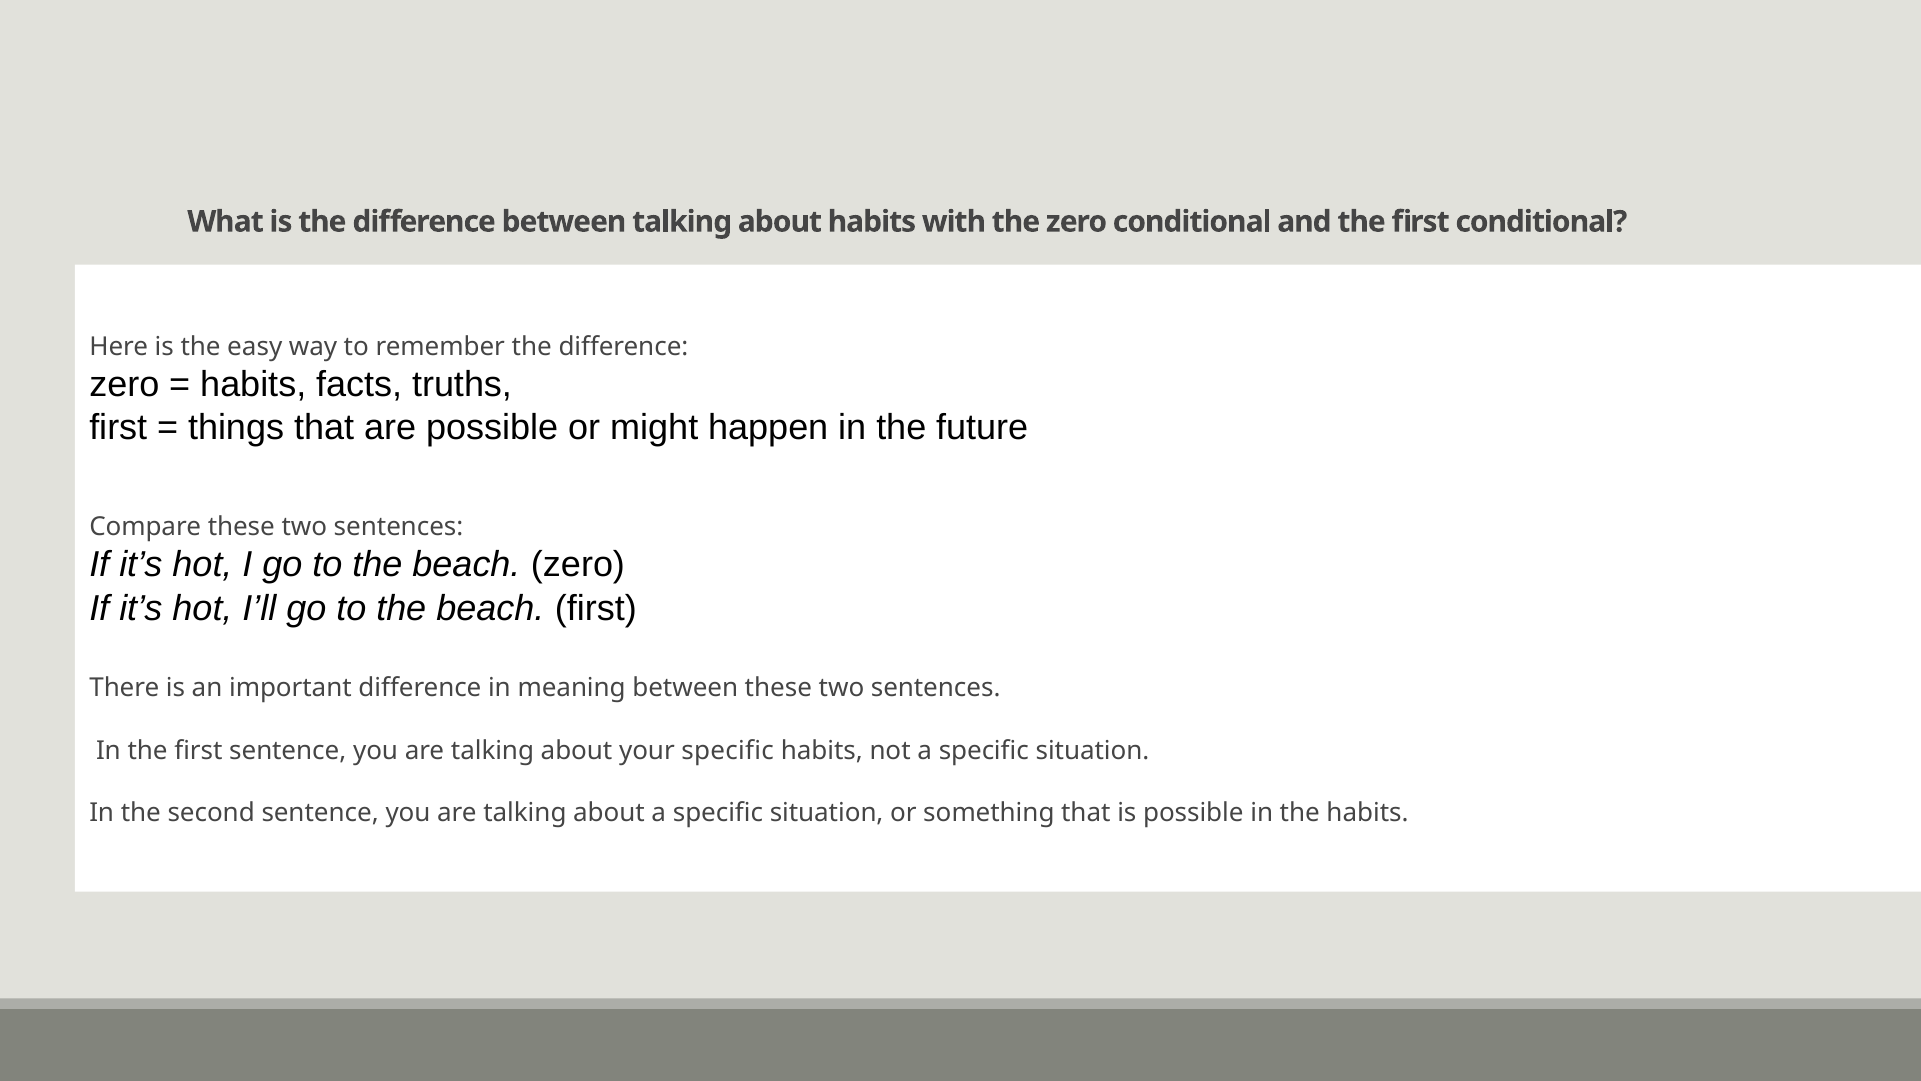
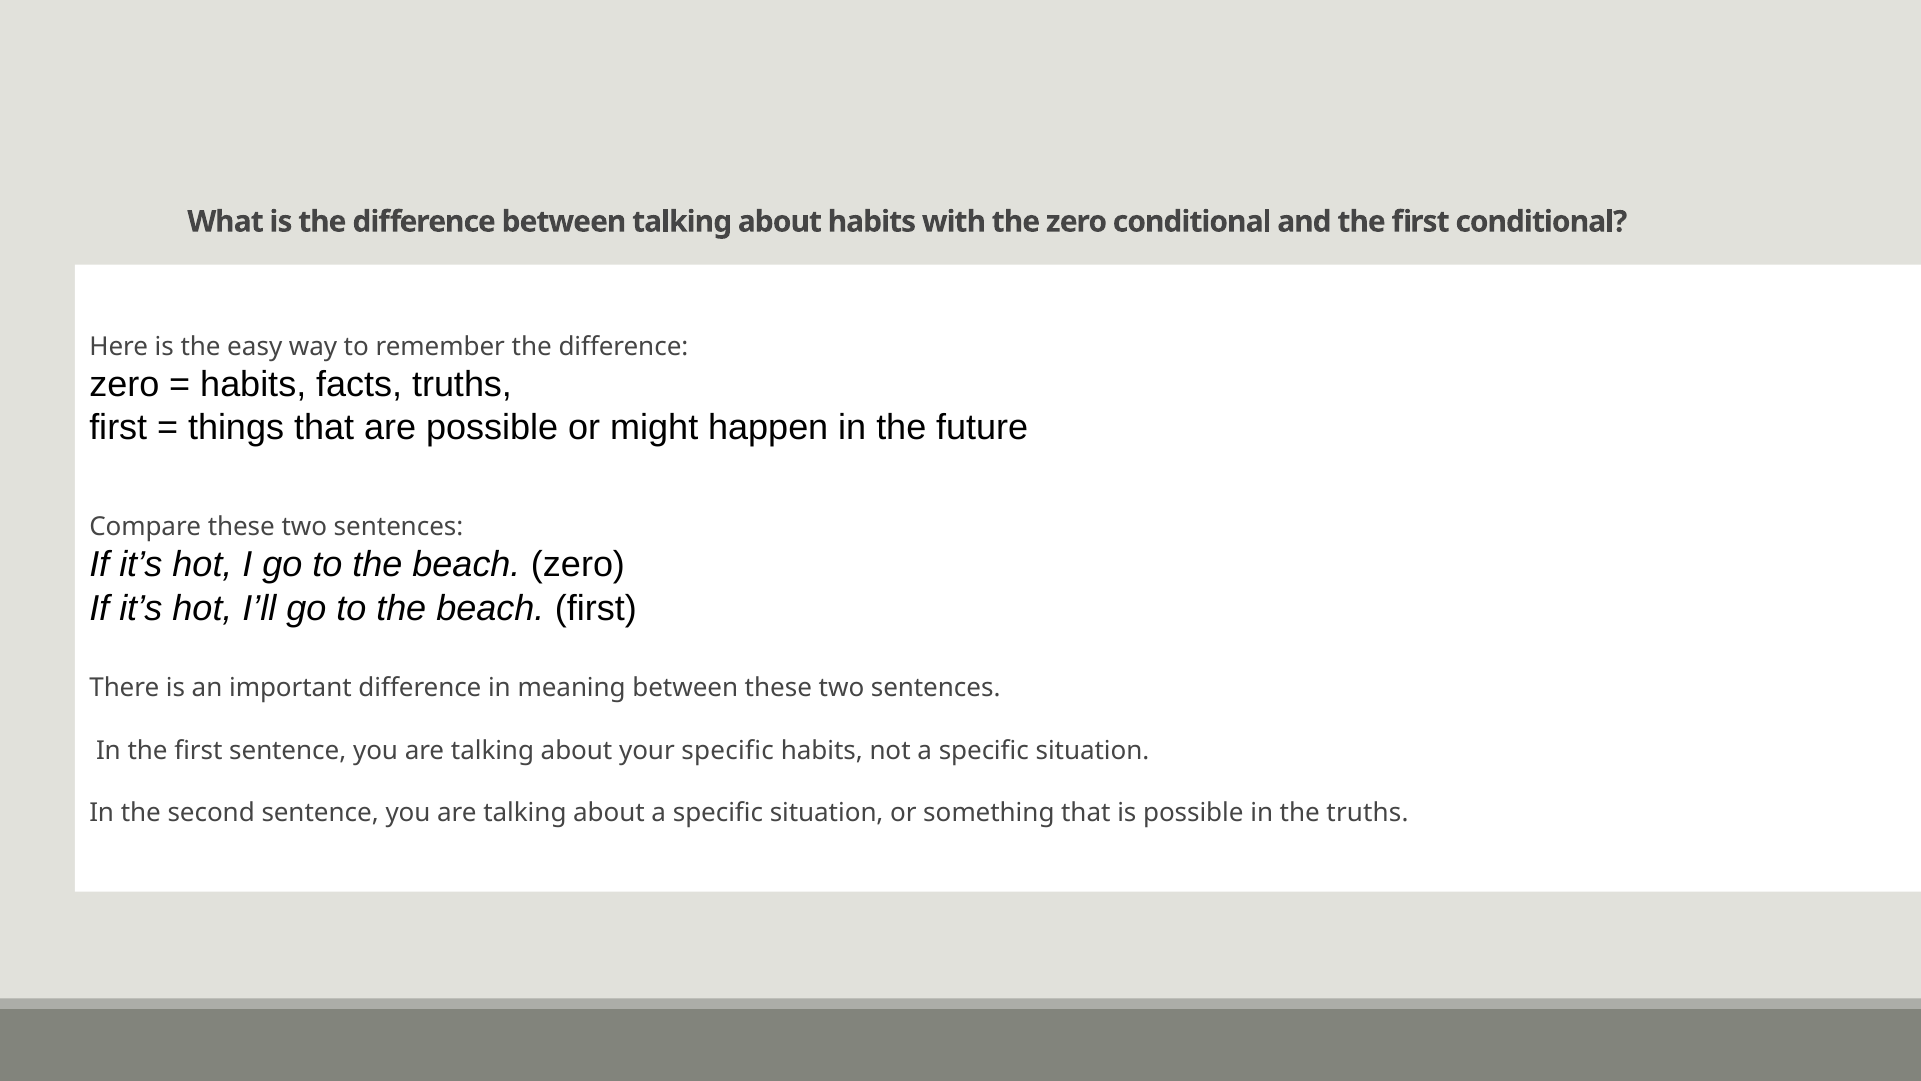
the habits: habits -> truths (1367, 813)
